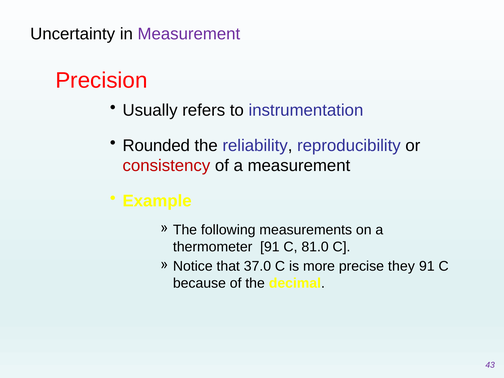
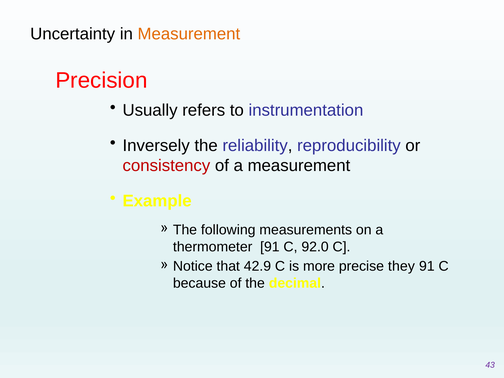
Measurement colour: purple -> orange (189, 34)
Rounded: Rounded -> Inversely (156, 146)
81.0: 81.0 -> 92.0 (315, 247)
37.0: 37.0 -> 42.9 (257, 266)
